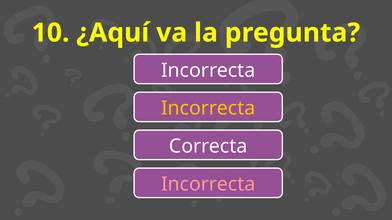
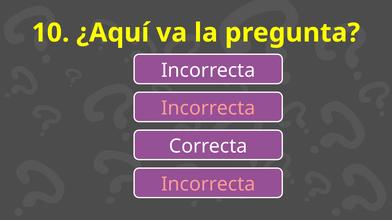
Incorrecta colour: yellow -> pink (208, 109)
